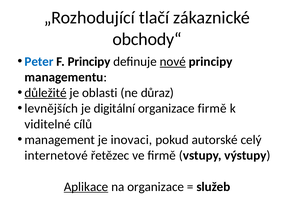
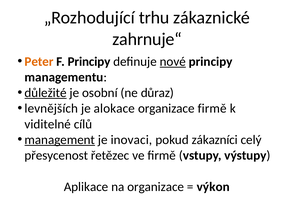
tlačí: tlačí -> trhu (154, 18)
obchody“: obchody“ -> zahrnuje“ (147, 39)
Peter colour: blue -> orange (39, 62)
oblasti: oblasti -> osobní (100, 93)
digitální: digitální -> alokace (114, 109)
management underline: none -> present (60, 140)
autorské: autorské -> zákazníci (215, 140)
internetové: internetové -> přesycenost (56, 156)
Aplikace underline: present -> none (86, 187)
služeb: služeb -> výkon (213, 187)
